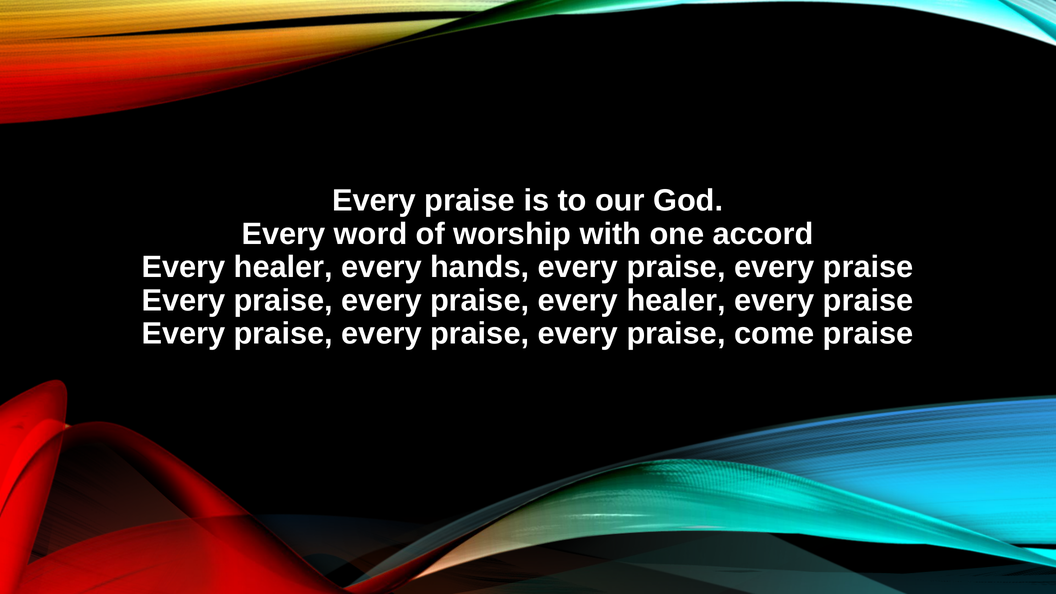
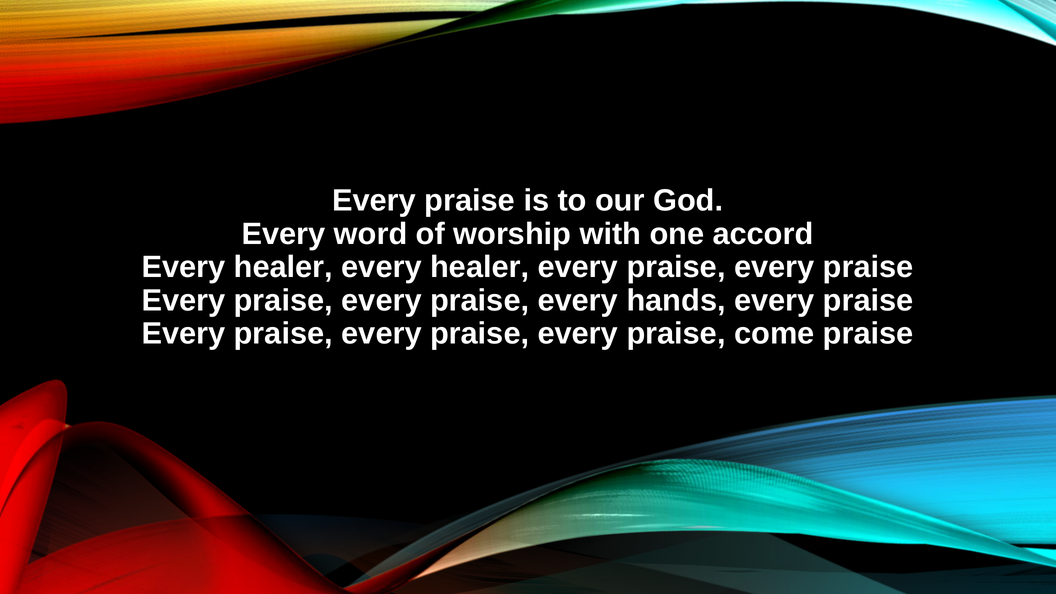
hands: hands -> healer (480, 267)
praise every healer: healer -> hands (676, 300)
